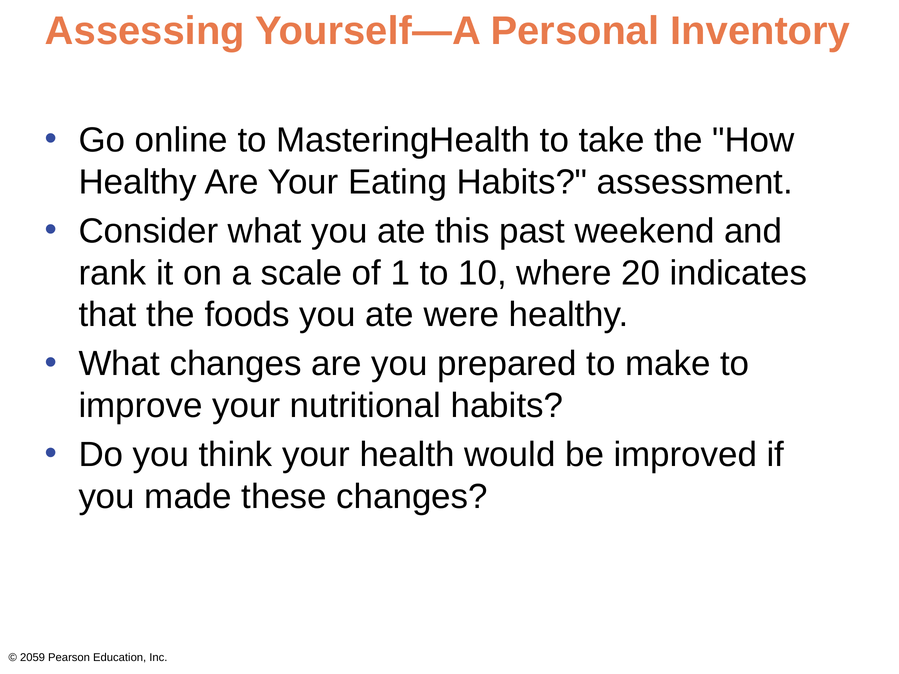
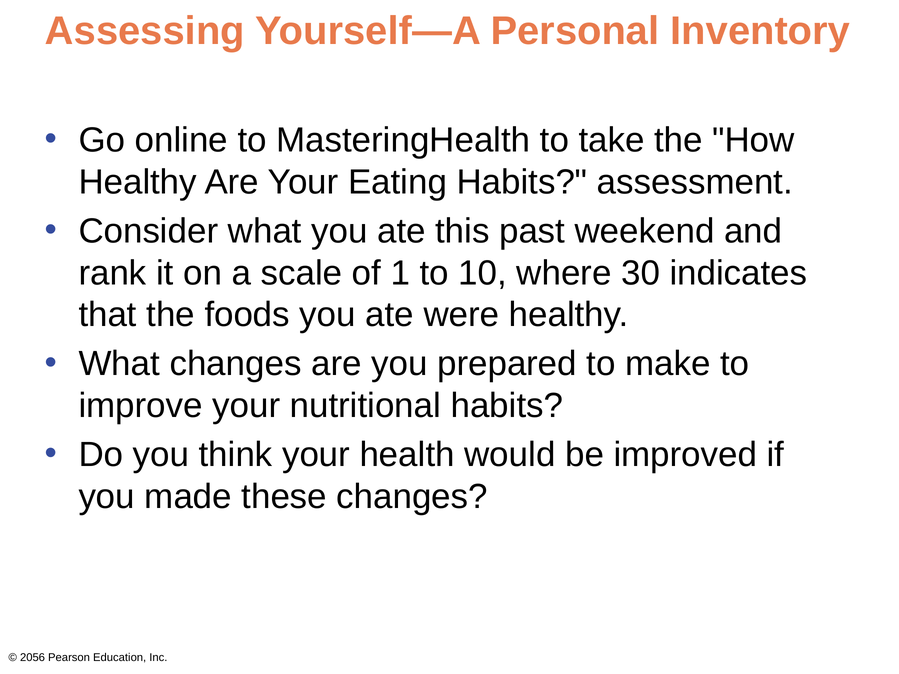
20: 20 -> 30 (641, 273)
2059: 2059 -> 2056 (33, 658)
